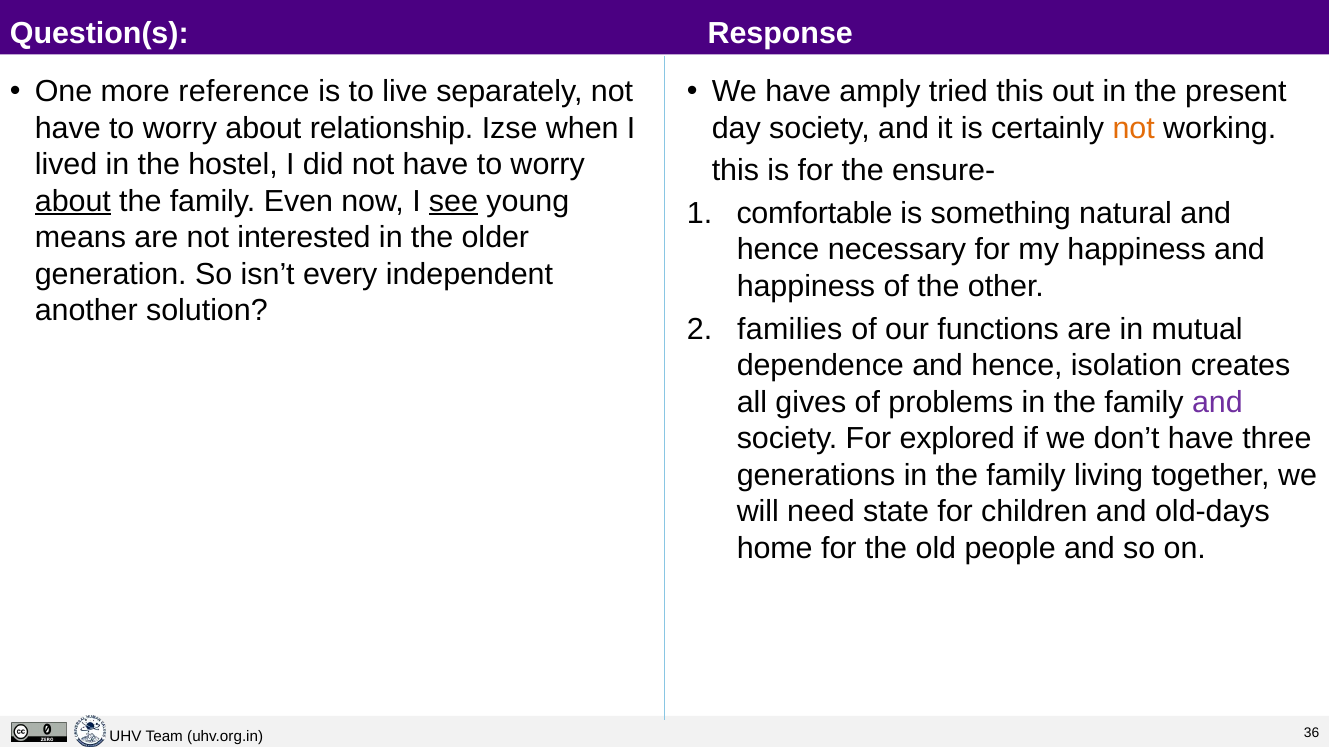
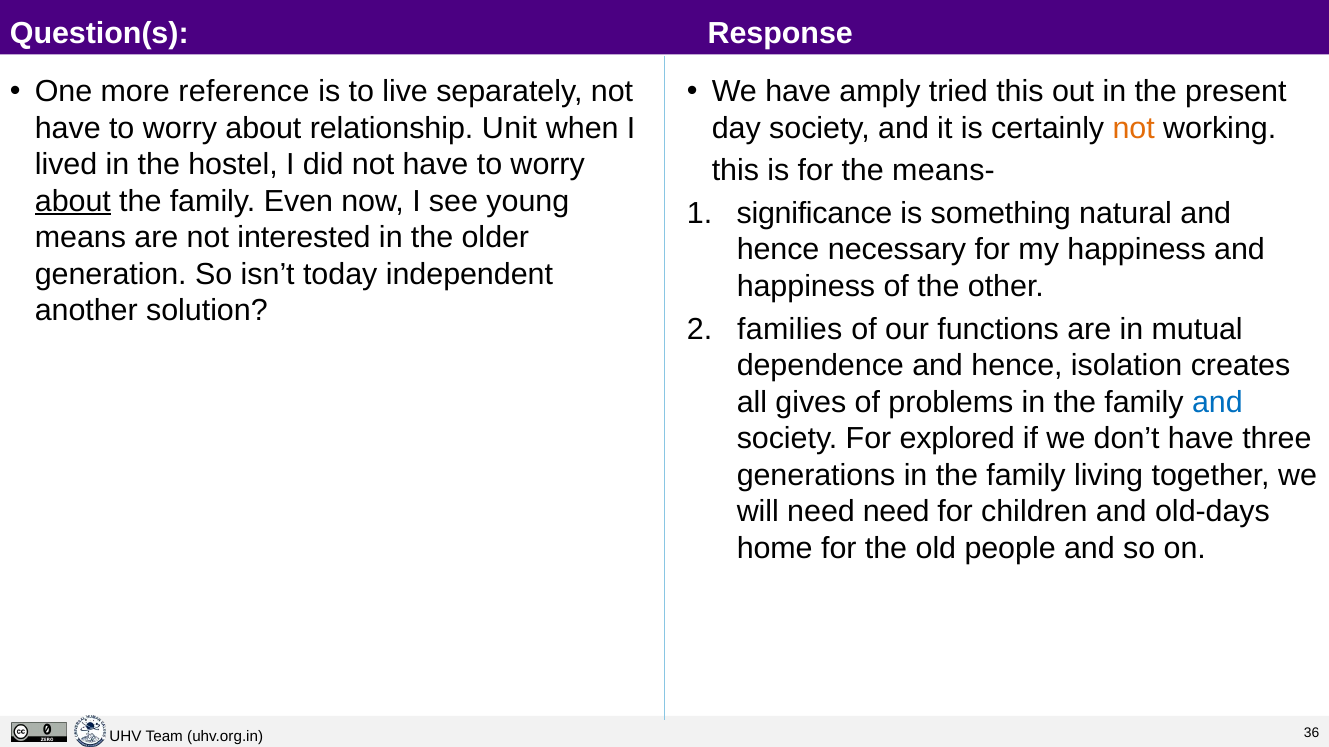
Izse: Izse -> Unit (510, 128)
ensure-: ensure- -> means- (944, 171)
see underline: present -> none (454, 201)
comfortable: comfortable -> significance (815, 214)
every: every -> today (340, 274)
and colour: purple -> blue (1217, 402)
need state: state -> need (896, 512)
